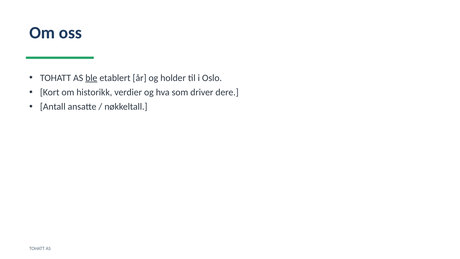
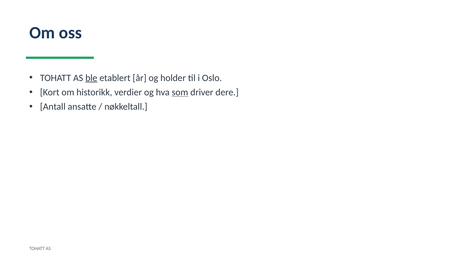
som underline: none -> present (180, 92)
